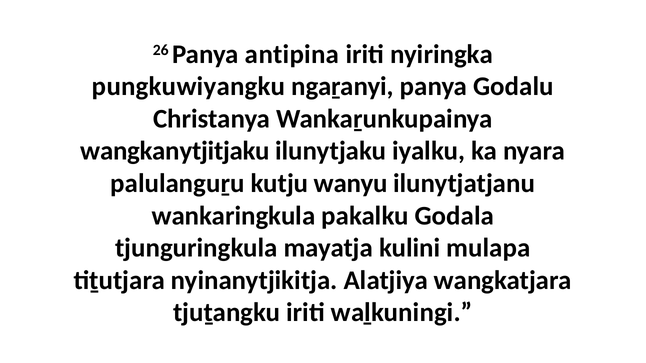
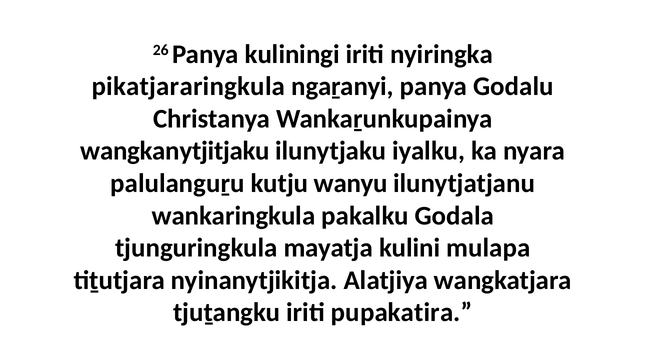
antipina: antipina -> kuliningi (292, 54)
pungkuwiyangku: pungkuwiyangku -> pikatjararingkula (189, 87)
waḻkuningi: waḻkuningi -> pupakatira (402, 313)
